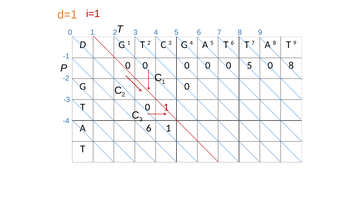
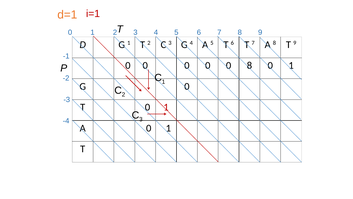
0 5: 5 -> 8 (249, 65)
8: 8 -> 1 (291, 65)
A 6: 6 -> 0 (149, 128)
